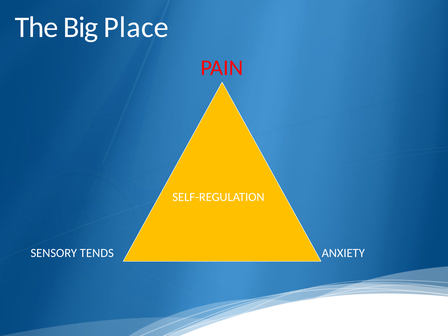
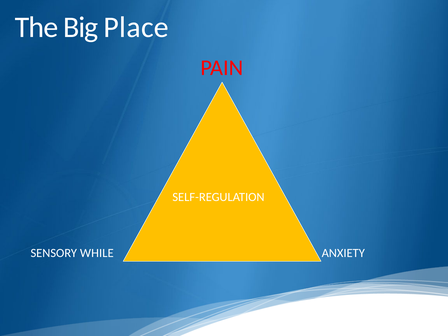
TENDS: TENDS -> WHILE (97, 253)
